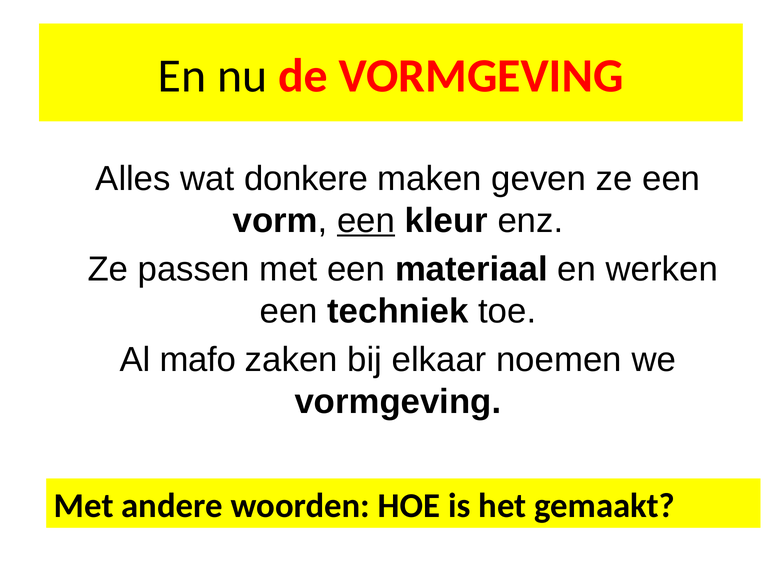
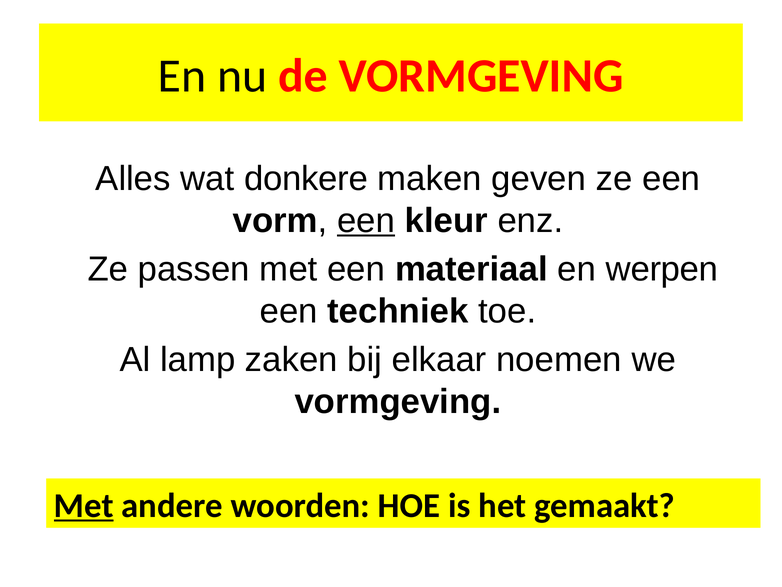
werken: werken -> werpen (662, 269)
mafo: mafo -> lamp (198, 360)
Met underline: none -> present (84, 505)
